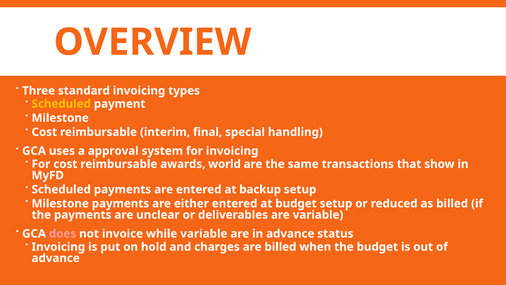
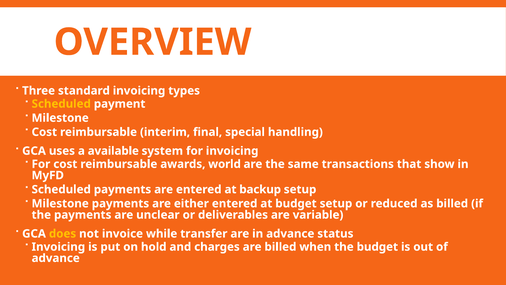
approval: approval -> available (113, 151)
does colour: pink -> yellow (63, 233)
while variable: variable -> transfer (204, 233)
